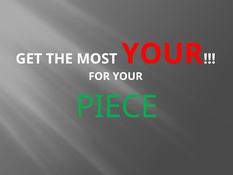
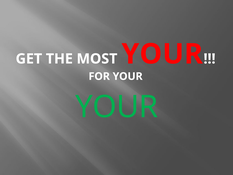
PIECE: PIECE -> YOUR (117, 107)
